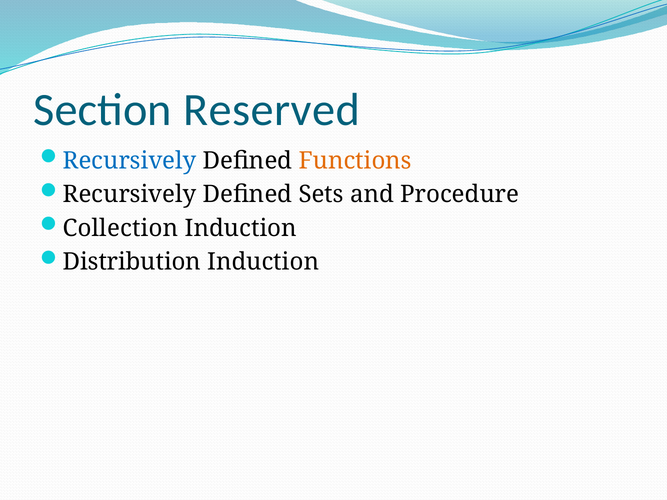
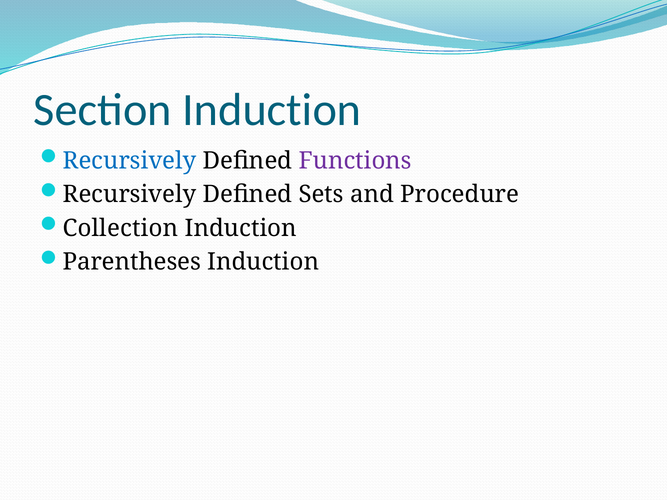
Section Reserved: Reserved -> Induction (272, 110)
Functions colour: orange -> purple (355, 161)
Distribution: Distribution -> Parentheses (132, 262)
